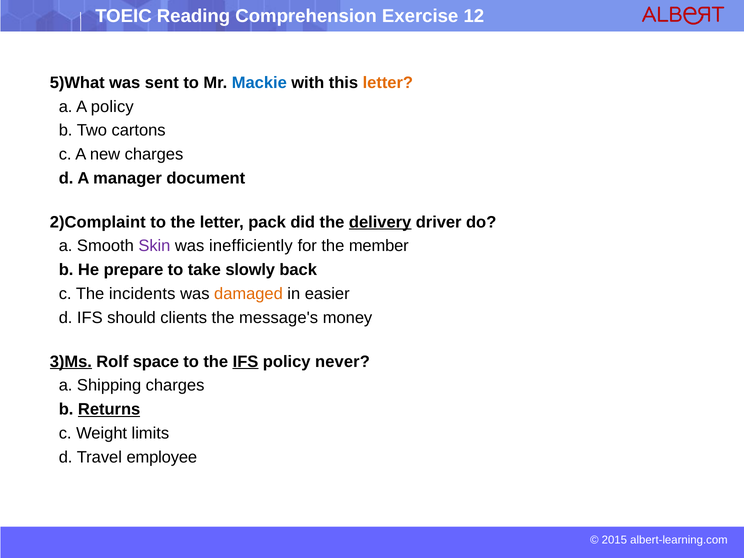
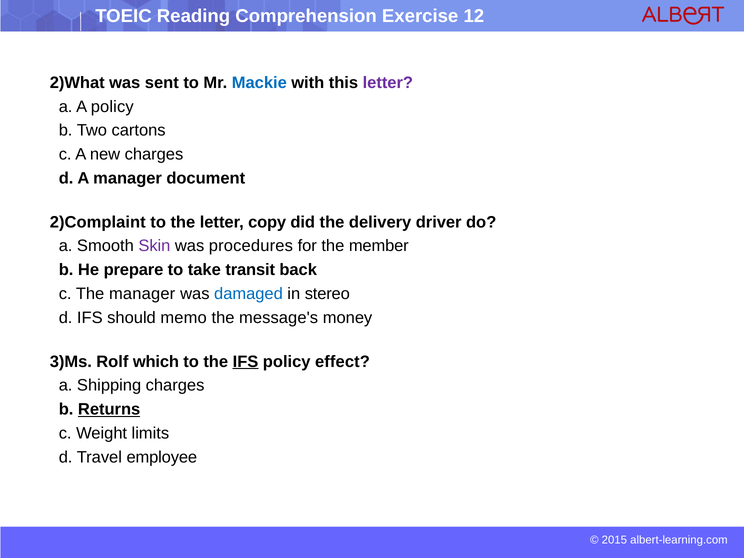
5)What: 5)What -> 2)What (77, 83)
letter colour: orange -> purple (388, 83)
pack: pack -> copy (267, 222)
delivery underline: present -> none (380, 222)
inefficiently: inefficiently -> procedures (251, 246)
slowly: slowly -> transit (250, 270)
The incidents: incidents -> manager (142, 294)
damaged colour: orange -> blue (248, 294)
easier: easier -> stereo (327, 294)
clients: clients -> memo (184, 318)
3)Ms underline: present -> none (71, 362)
space: space -> which (156, 362)
never: never -> effect (342, 362)
